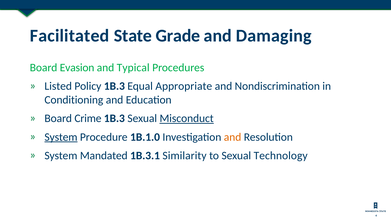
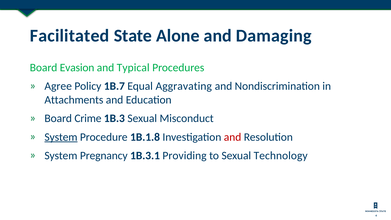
Grade: Grade -> Alone (178, 36)
Listed: Listed -> Agree (58, 86)
Policy 1B.3: 1B.3 -> 1B.7 (114, 86)
Appropriate: Appropriate -> Aggravating (184, 86)
Conditioning: Conditioning -> Attachments (74, 100)
Misconduct underline: present -> none (187, 118)
1B.1.0: 1B.1.0 -> 1B.1.8 (145, 137)
and colour: orange -> red (233, 137)
Mandated: Mandated -> Pregnancy (104, 156)
Similarity: Similarity -> Providing (185, 156)
